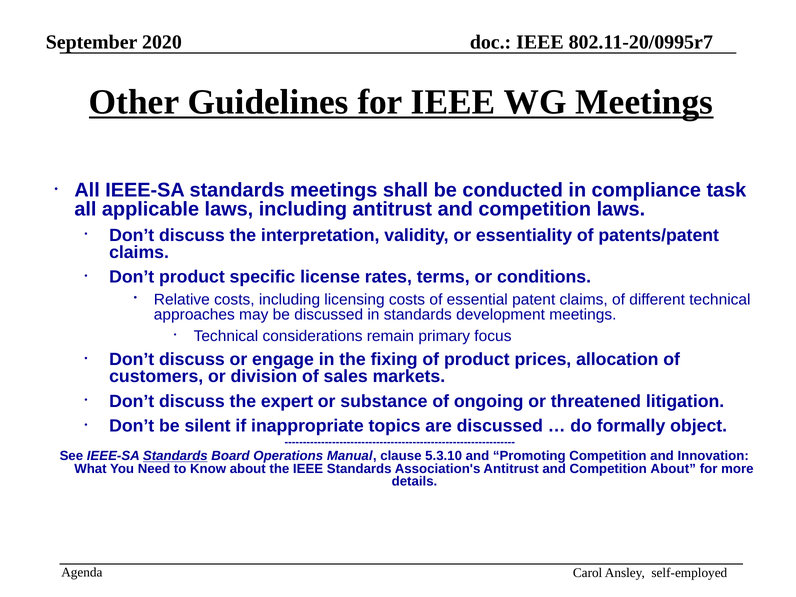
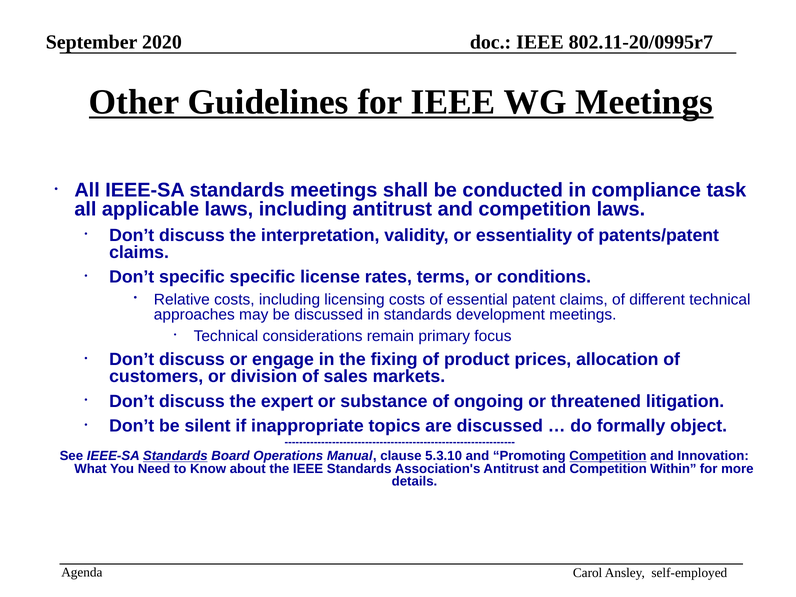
Don’t product: product -> specific (192, 277)
Competition underline: none -> present (608, 456)
Competition About: About -> Within (673, 469)
